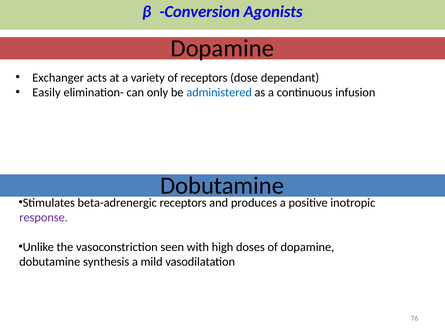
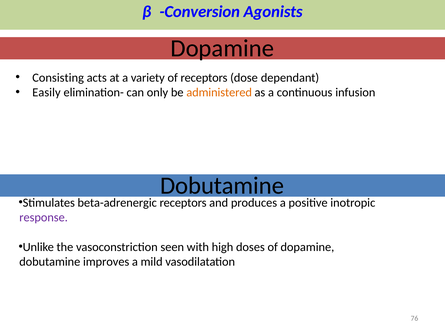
Exchanger: Exchanger -> Consisting (58, 78)
administered colour: blue -> orange (219, 92)
synthesis: synthesis -> improves (106, 262)
